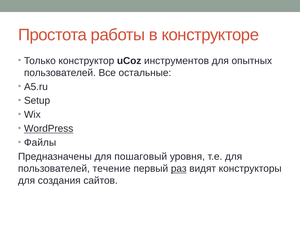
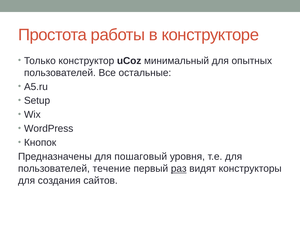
инструментов: инструментов -> минимальный (177, 61)
WordPress underline: present -> none (49, 129)
Файлы: Файлы -> Кнопок (40, 143)
